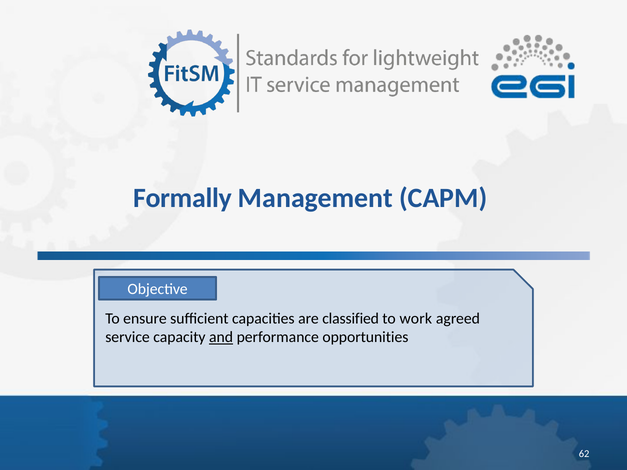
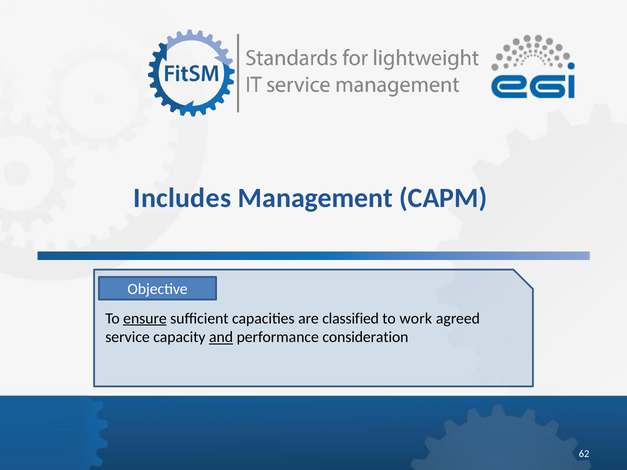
Formally: Formally -> Includes (182, 198)
ensure underline: none -> present (145, 319)
opportunities: opportunities -> consideration (365, 337)
